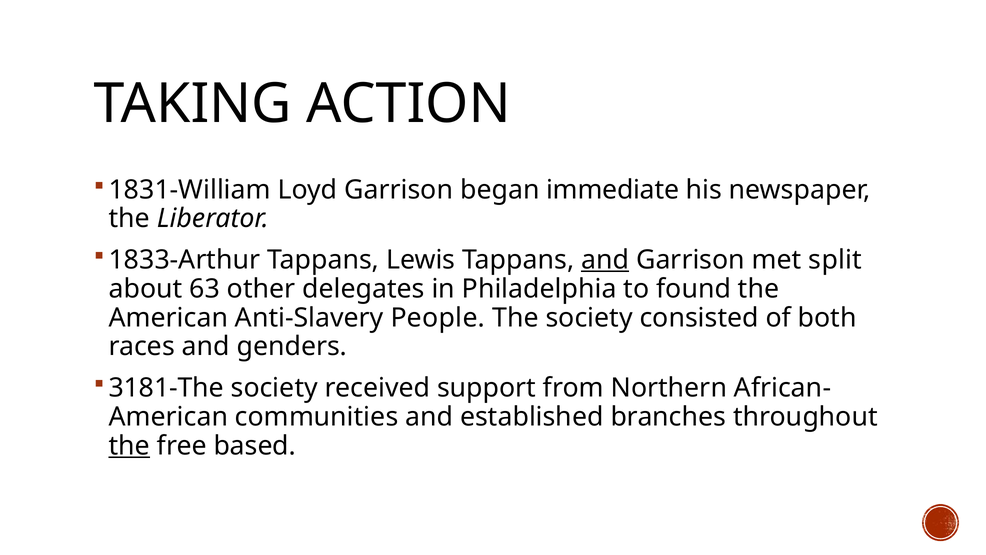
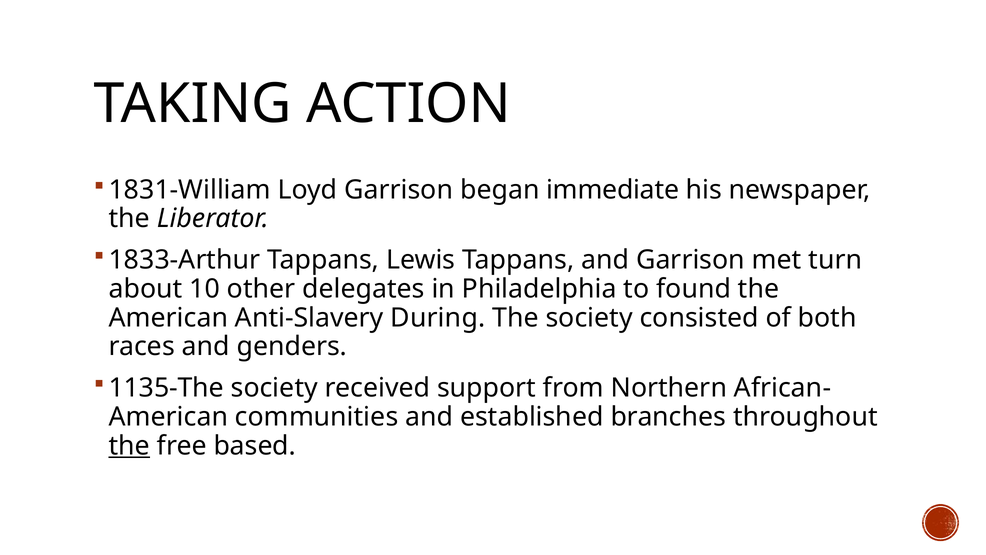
and underline: present -> none (605, 260)
split: split -> turn (835, 260)
63: 63 -> 10 (205, 289)
People: People -> During (438, 318)
3181-The: 3181-The -> 1135-The (166, 388)
